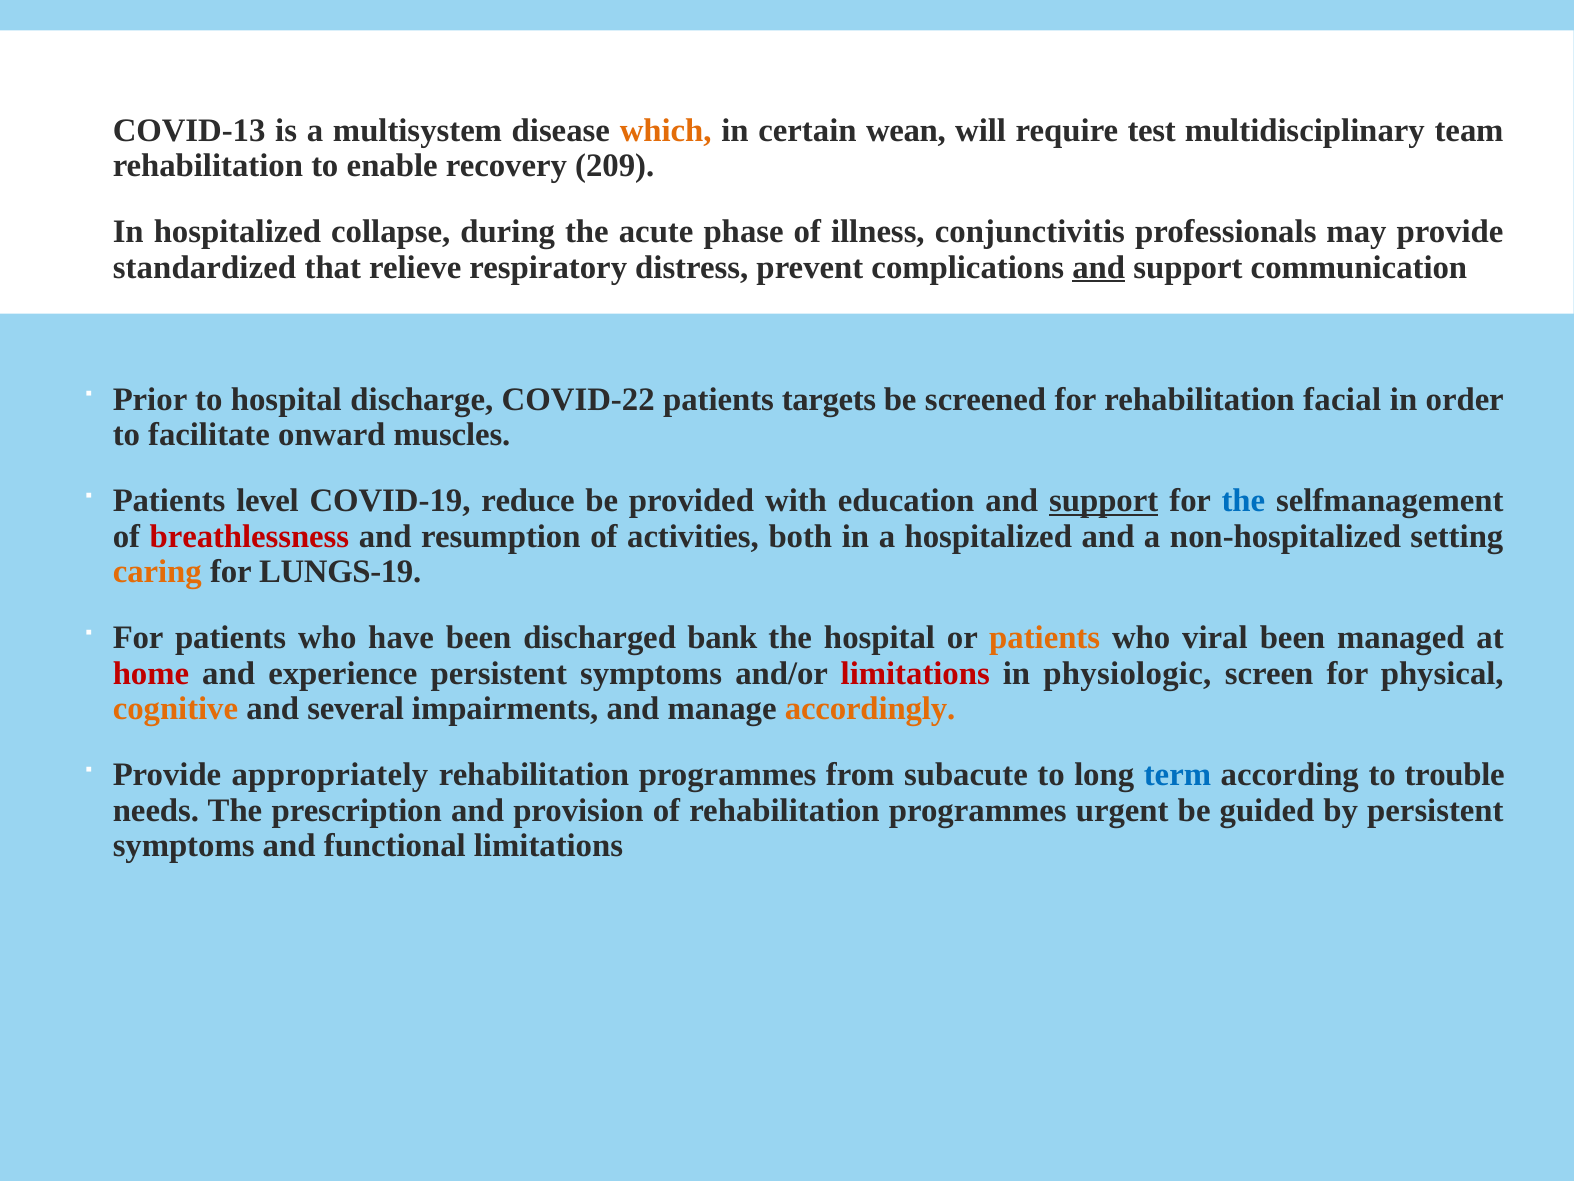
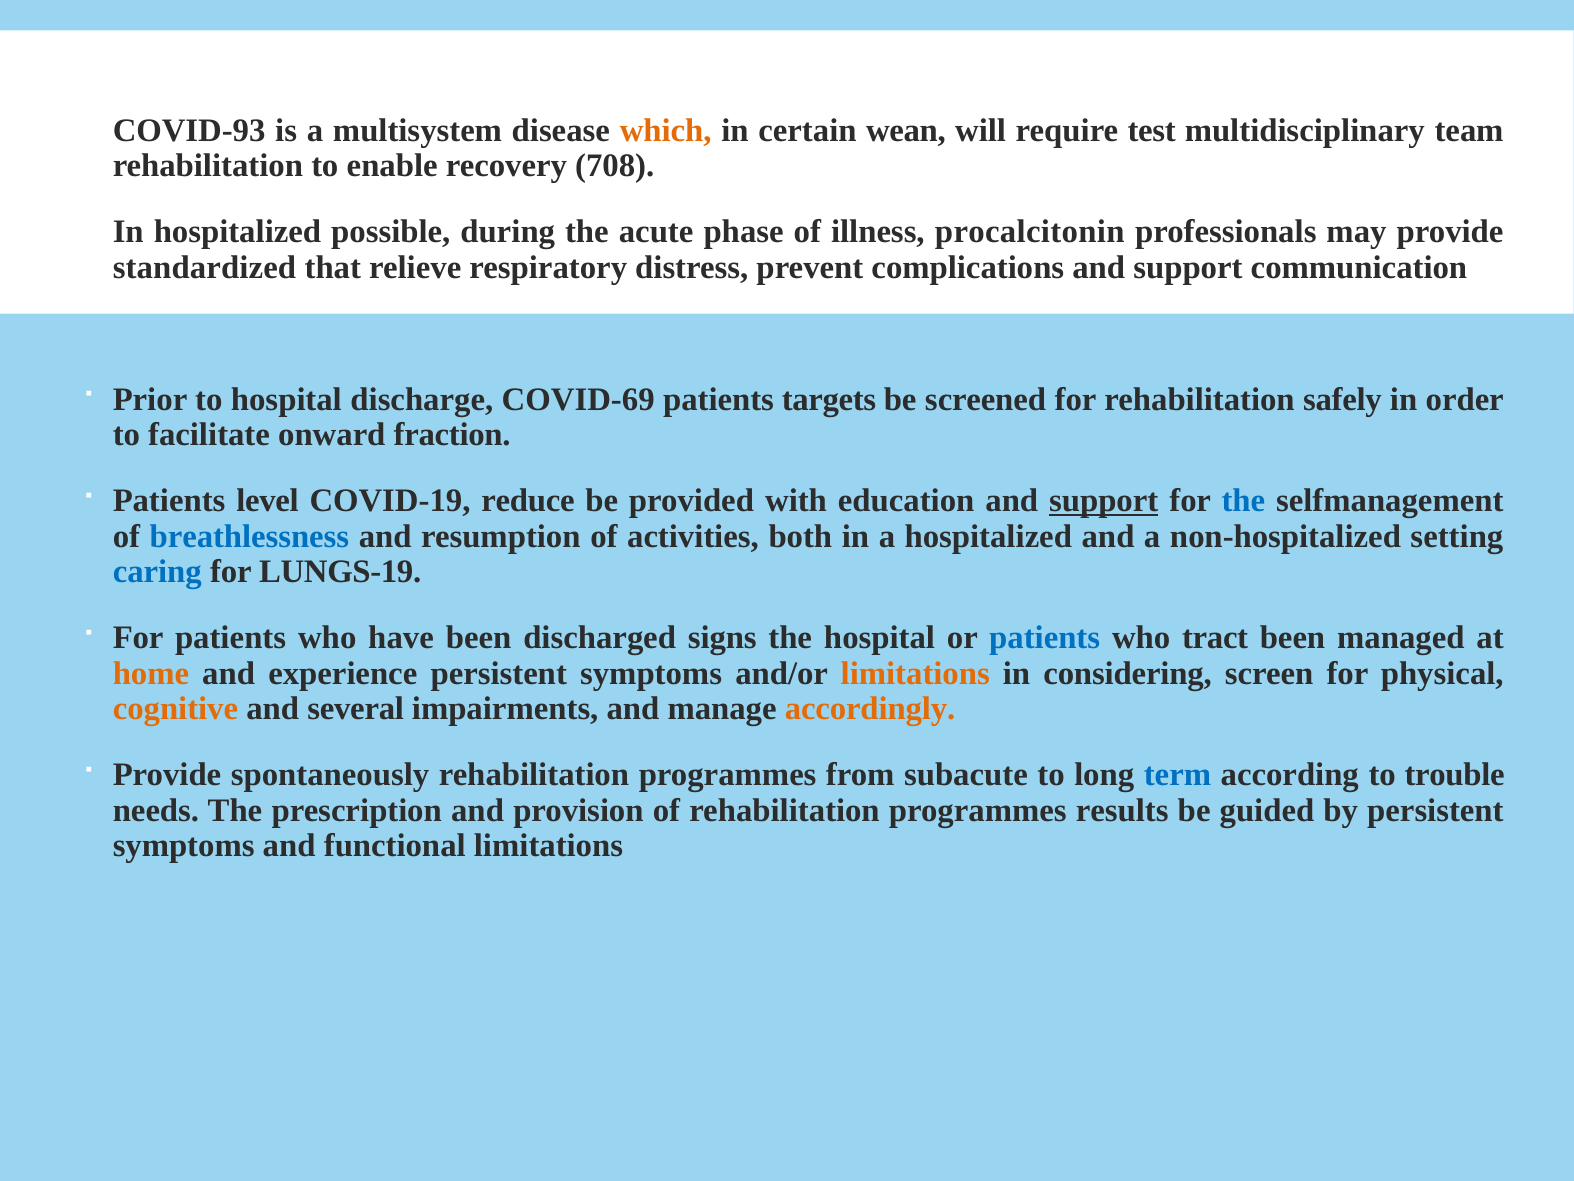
COVID-13: COVID-13 -> COVID-93 (189, 130)
209: 209 -> 708 (615, 166)
collapse: collapse -> possible (391, 232)
conjunctivitis: conjunctivitis -> procalcitonin (1030, 232)
and underline: present -> none (1099, 267)
COVID-22: COVID-22 -> COVID-69 (578, 399)
facial: facial -> safely (1342, 399)
muscles: muscles -> fraction (452, 435)
breathlessness colour: red -> blue (249, 536)
caring colour: orange -> blue (157, 572)
bank: bank -> signs (722, 638)
patients colour: orange -> blue (1045, 638)
viral: viral -> tract (1215, 638)
home colour: red -> orange (151, 673)
limitations colour: red -> orange (915, 673)
physiologic: physiologic -> considering (1128, 673)
appropriately: appropriately -> spontaneously (330, 775)
urgent: urgent -> results (1122, 810)
